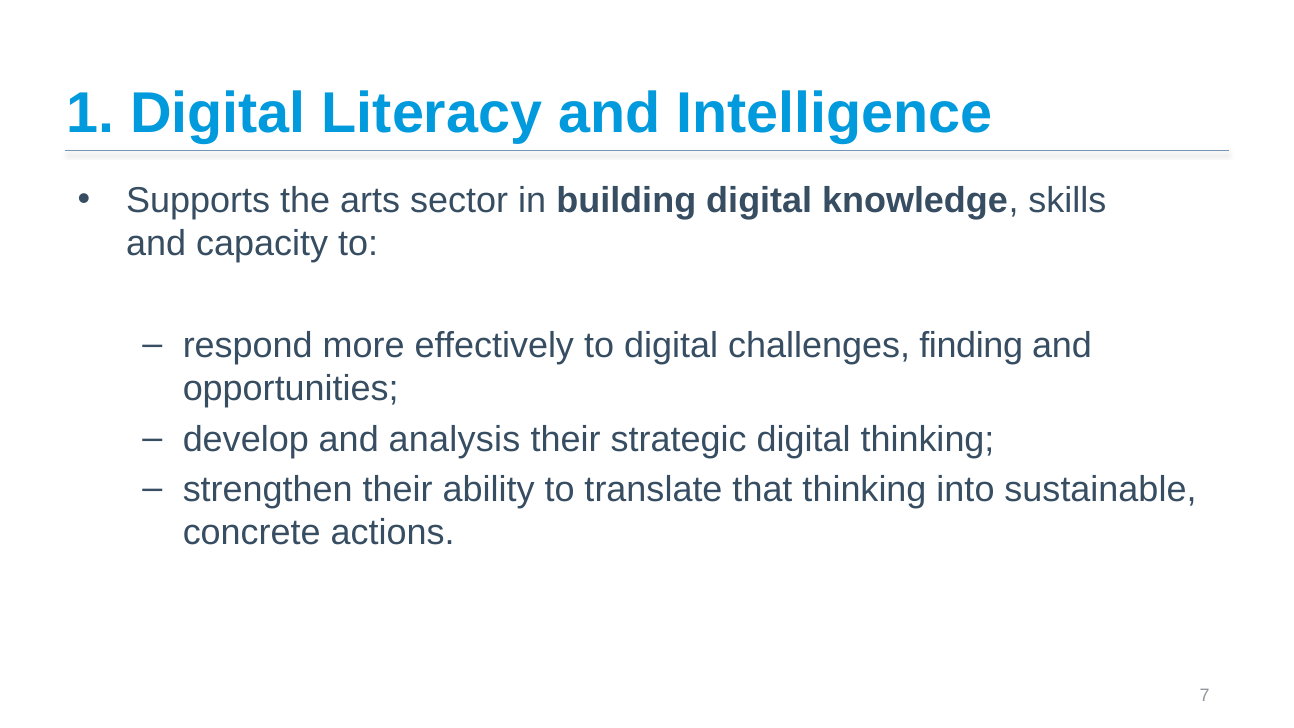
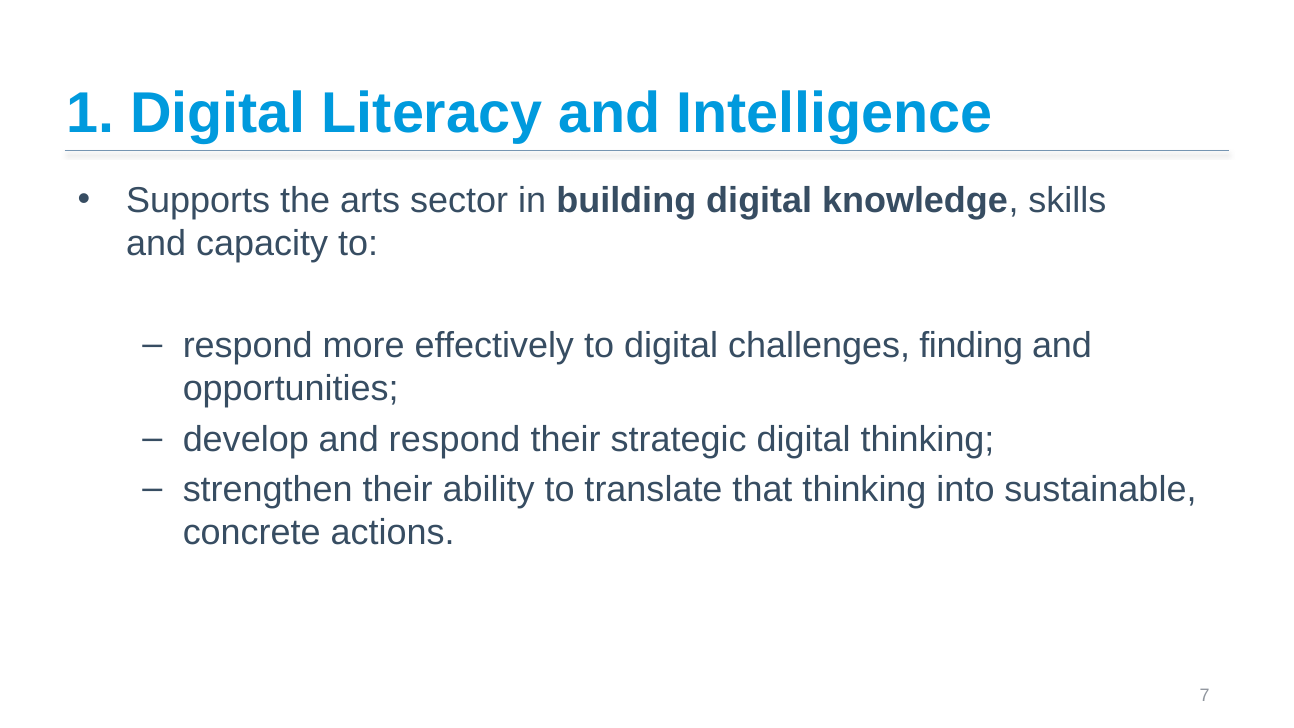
and analysis: analysis -> respond (455, 439)
